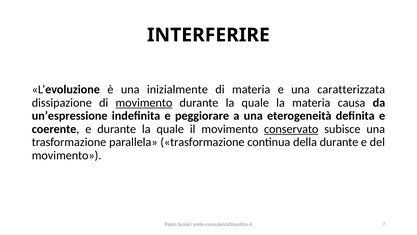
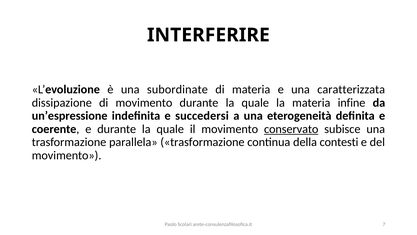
inizialmente: inizialmente -> subordinate (177, 89)
movimento underline: present -> none (144, 103)
causa: causa -> infine (351, 103)
peggiorare: peggiorare -> succedersi (202, 116)
della durante: durante -> contesti (339, 142)
